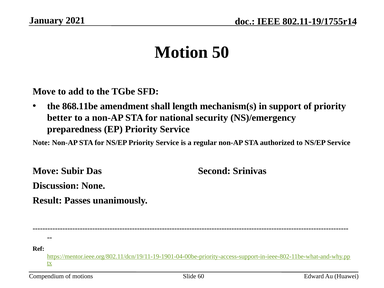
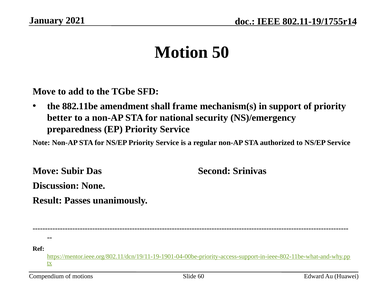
868.11be: 868.11be -> 882.11be (80, 106)
length: length -> frame (185, 106)
